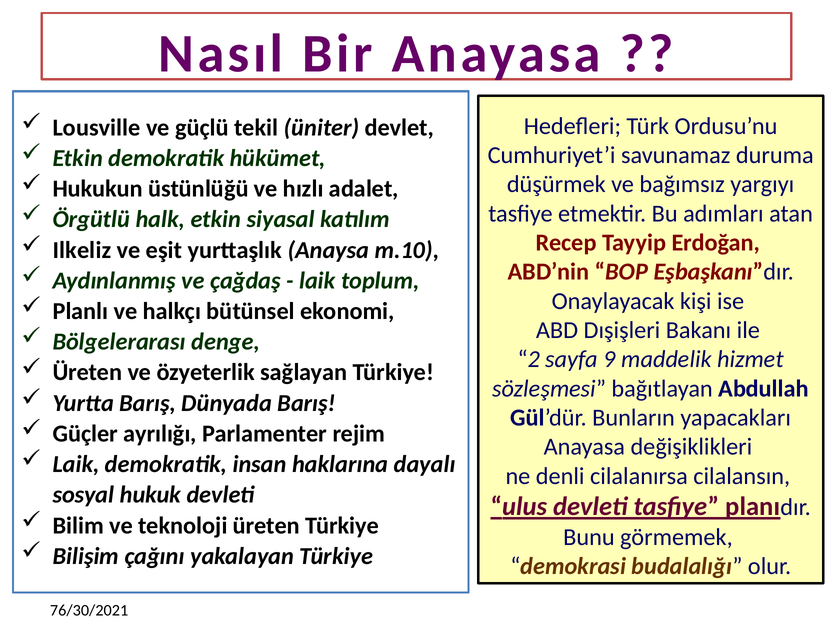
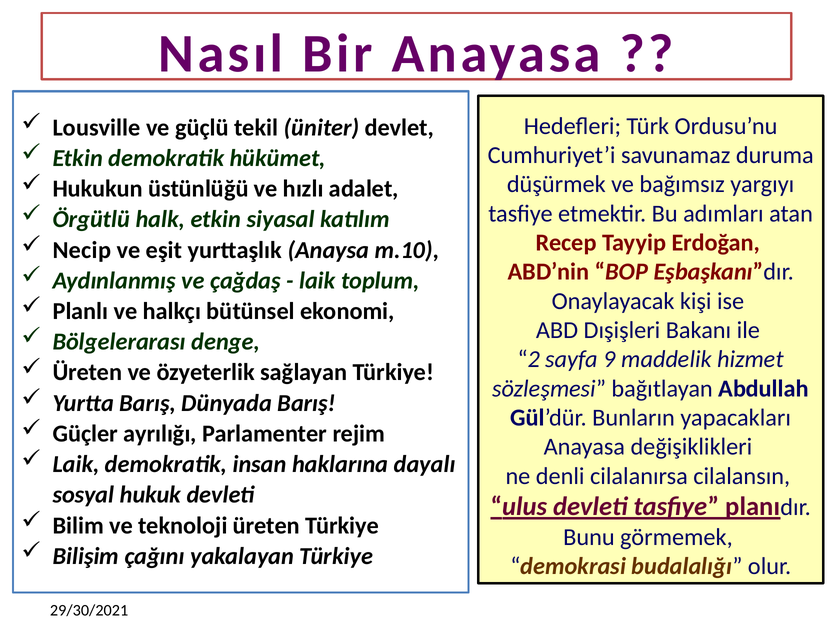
Ilkeliz: Ilkeliz -> Necip (82, 250)
76/30/2021: 76/30/2021 -> 29/30/2021 (89, 610)
